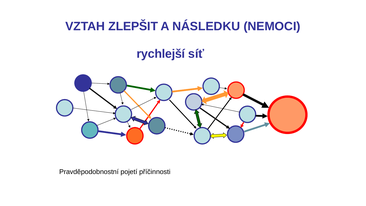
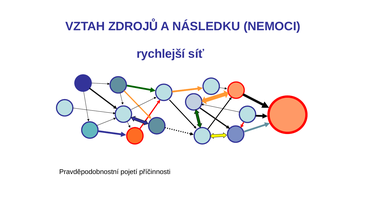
ZLEPŠIT: ZLEPŠIT -> ZDROJŮ (133, 26)
